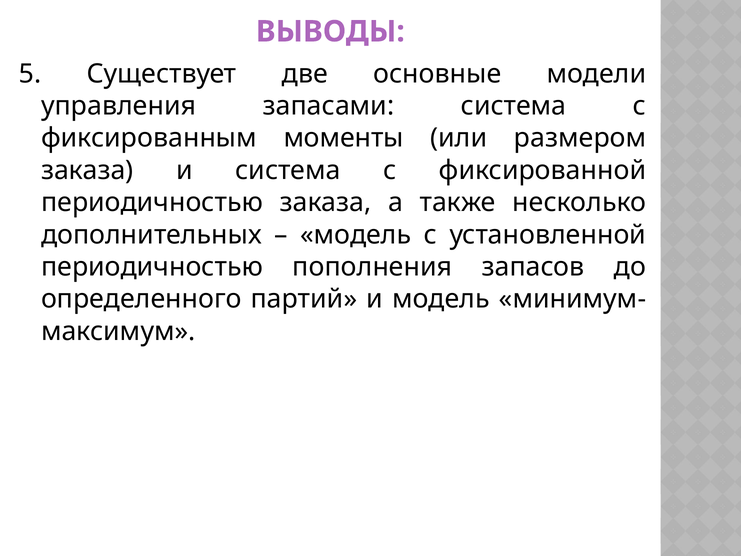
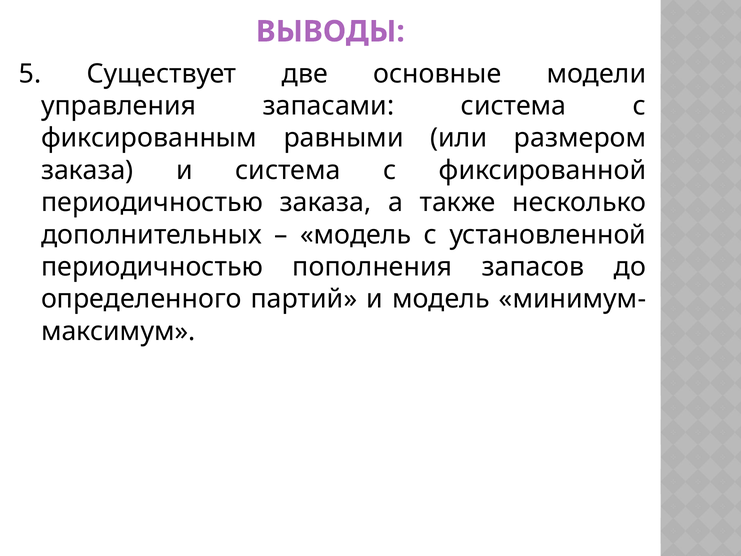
моменты: моменты -> равными (344, 138)
